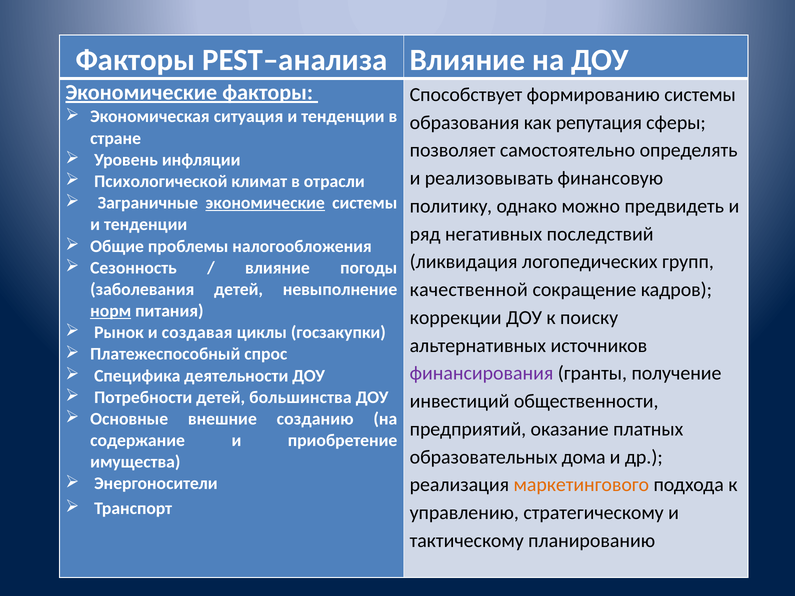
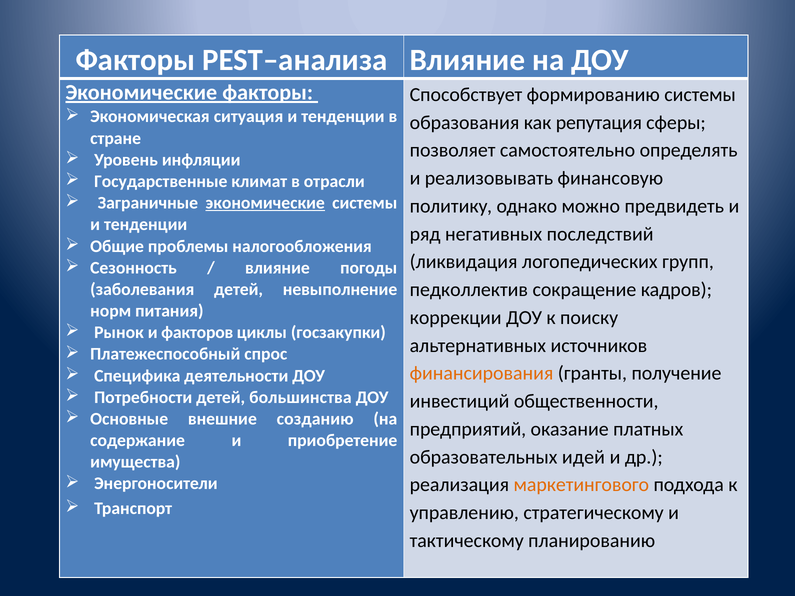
Психологической: Психологической -> Государственные (161, 182)
качественной: качественной -> педколлектив (469, 290)
норм underline: present -> none (111, 311)
создавая: создавая -> факторов (197, 333)
финансирования colour: purple -> orange (482, 374)
дома: дома -> идей (583, 457)
